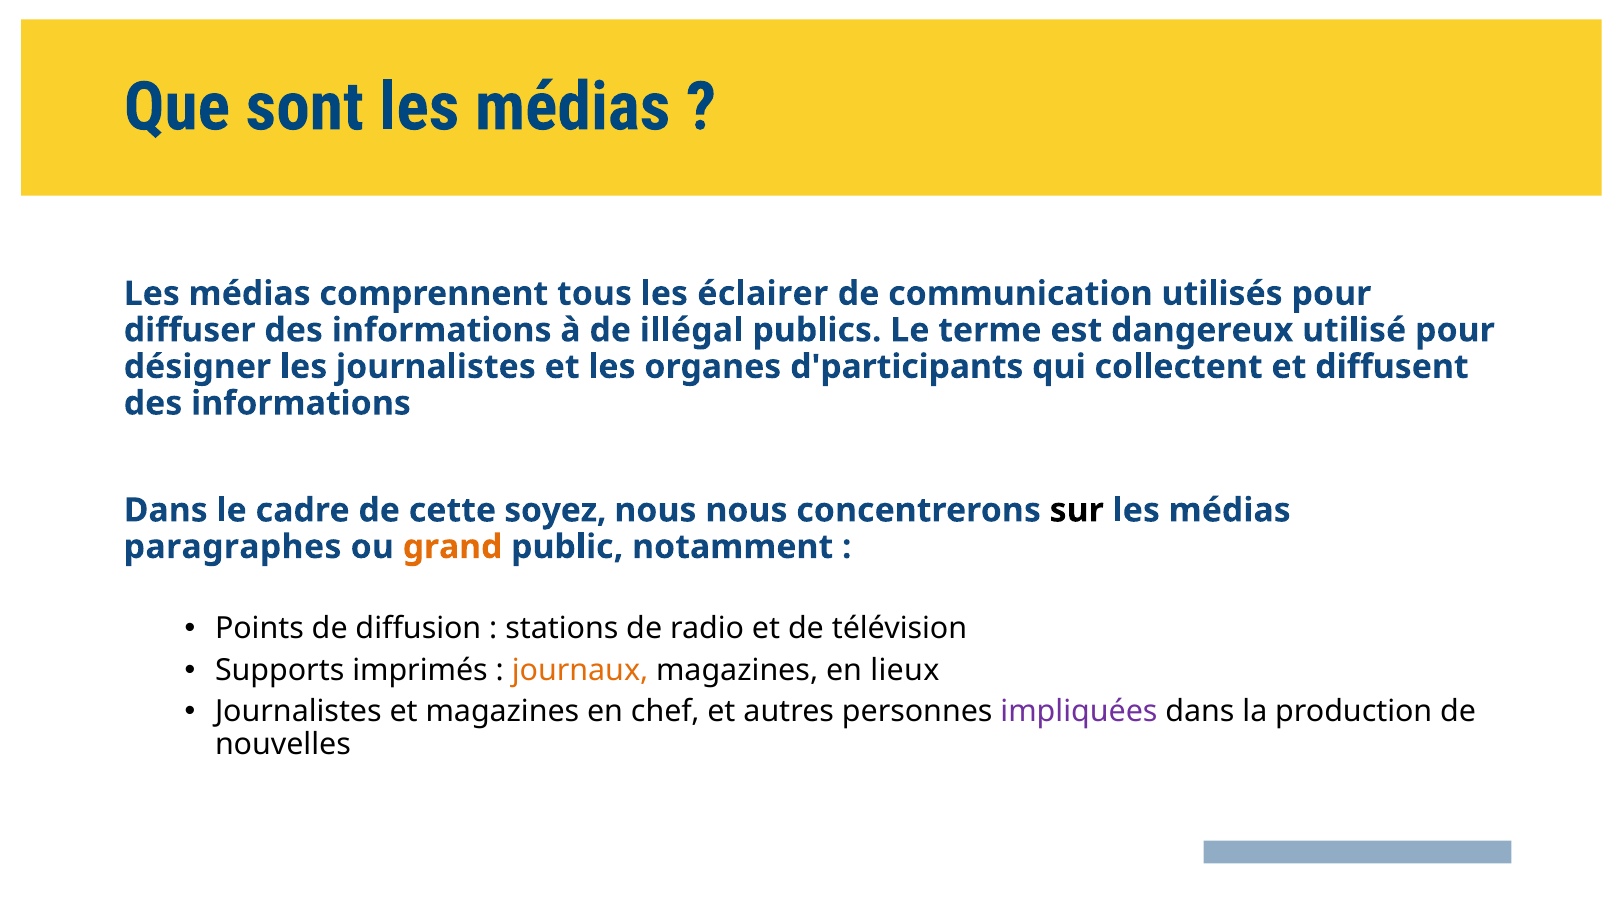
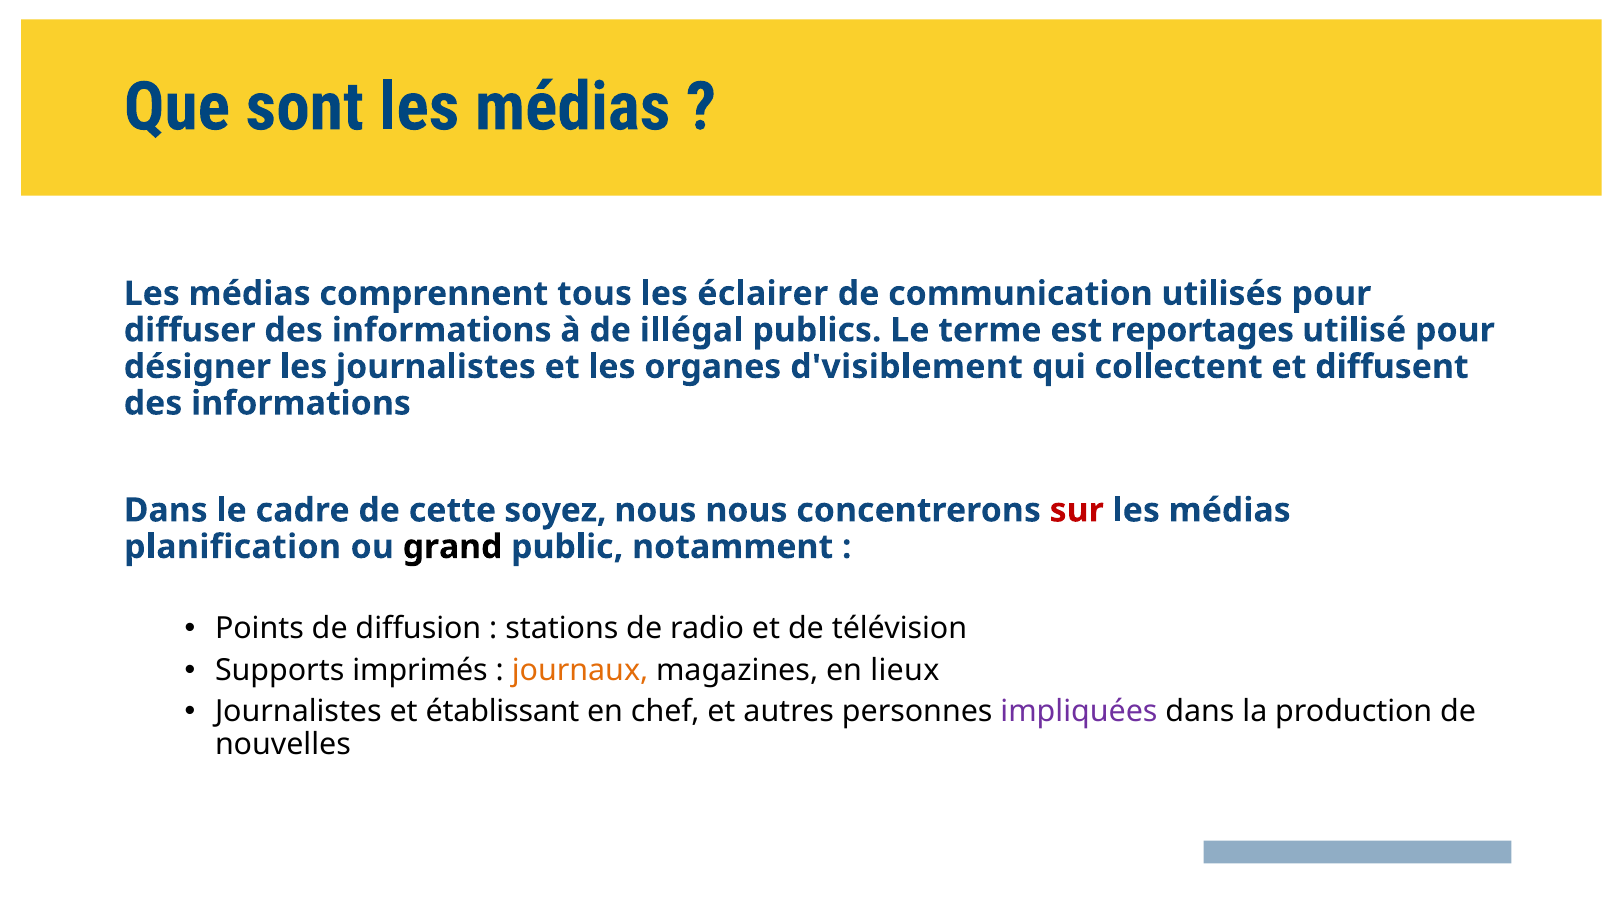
dangereux: dangereux -> reportages (1202, 330)
d'participants: d'participants -> d'visiblement (907, 367)
sur colour: black -> red (1077, 510)
paragraphes: paragraphes -> planification (233, 547)
grand colour: orange -> black (453, 547)
et magazines: magazines -> établissant (502, 711)
